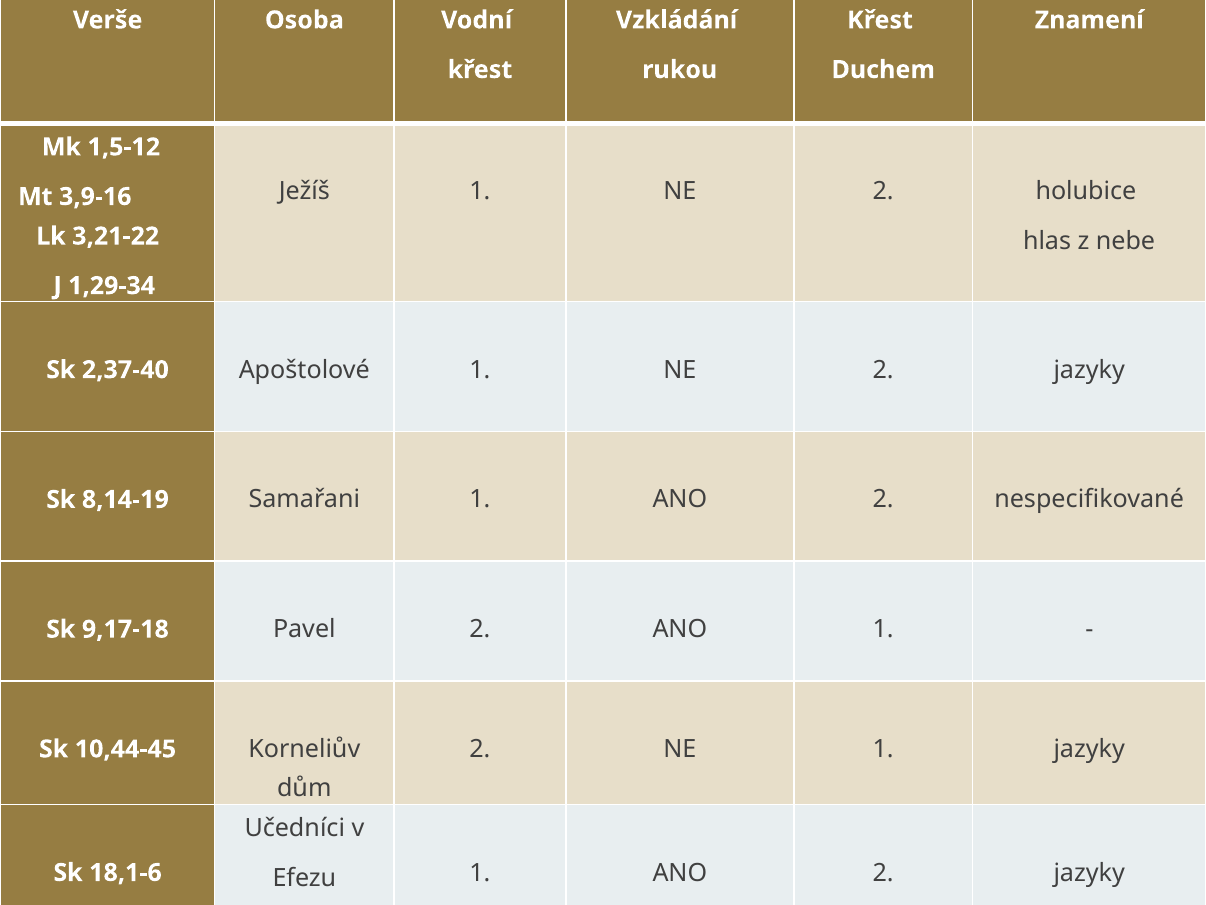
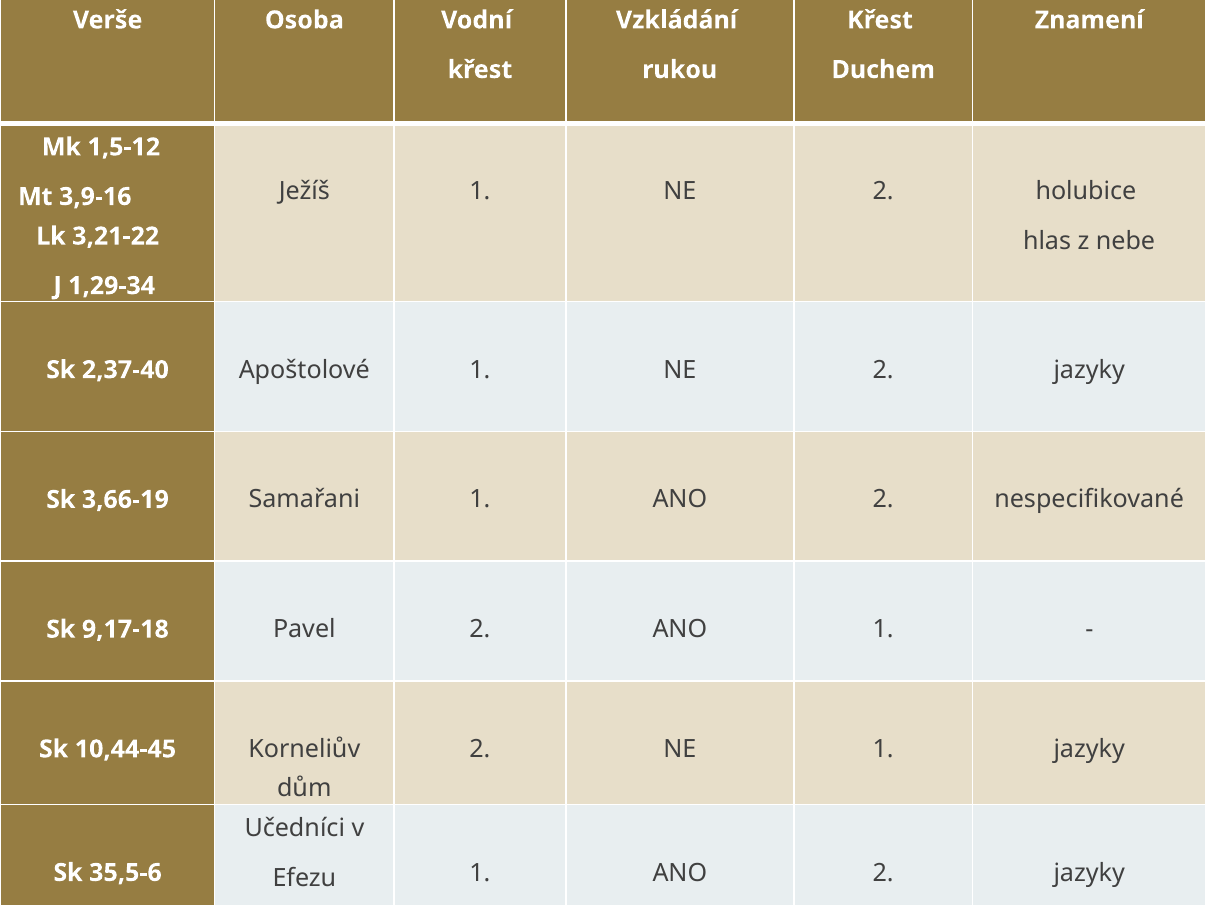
8,14-19: 8,14-19 -> 3,66-19 (125, 499)
18,1-6: 18,1-6 -> 35,5-6 (125, 872)
